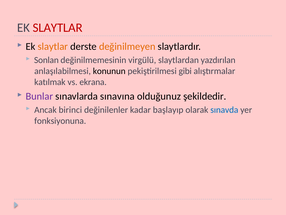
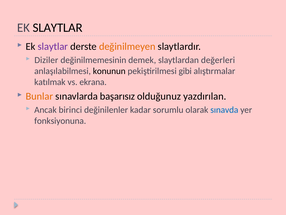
SLAYTLAR colour: red -> black (58, 28)
slaytlar colour: orange -> purple (53, 46)
Sonlan: Sonlan -> Diziler (46, 60)
virgülü: virgülü -> demek (142, 60)
yazdırılan: yazdırılan -> değerleri (218, 60)
Bunlar colour: purple -> orange (39, 96)
sınavına: sınavına -> başarısız (117, 96)
şekildedir: şekildedir -> yazdırılan (205, 96)
başlayıp: başlayıp -> sorumlu (168, 110)
